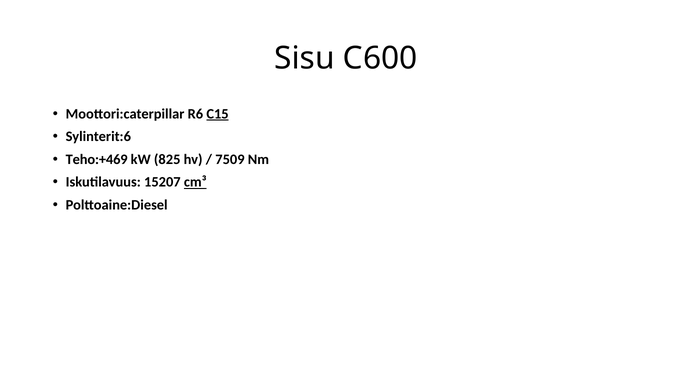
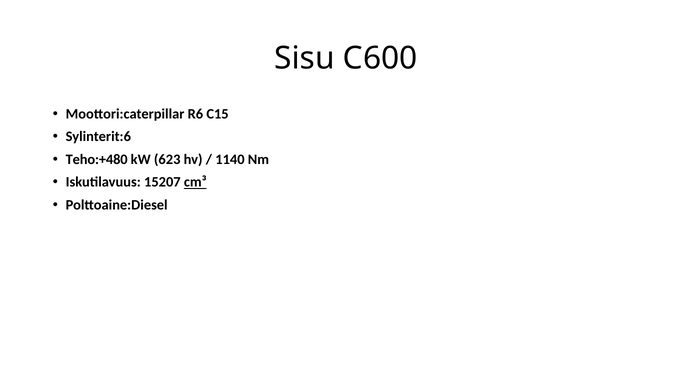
C15 underline: present -> none (218, 114)
Teho:+469: Teho:+469 -> Teho:+480 (97, 159)
825: 825 -> 623 (167, 159)
7509: 7509 -> 1140 (230, 159)
